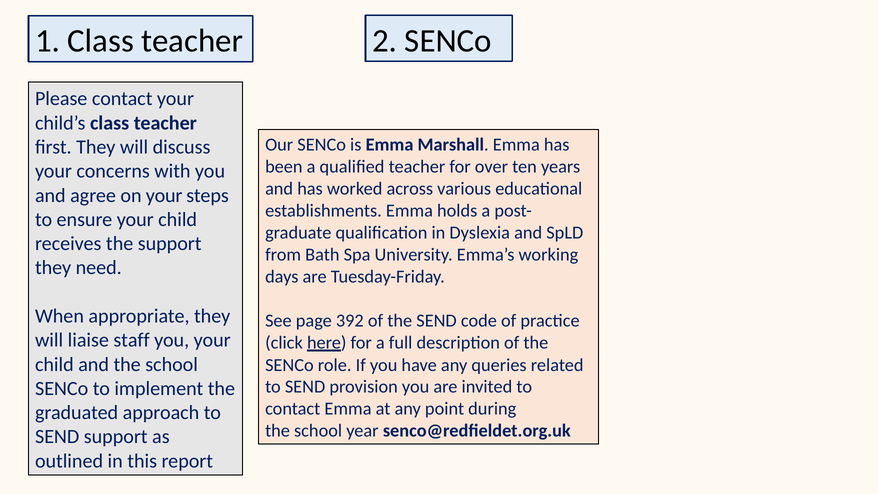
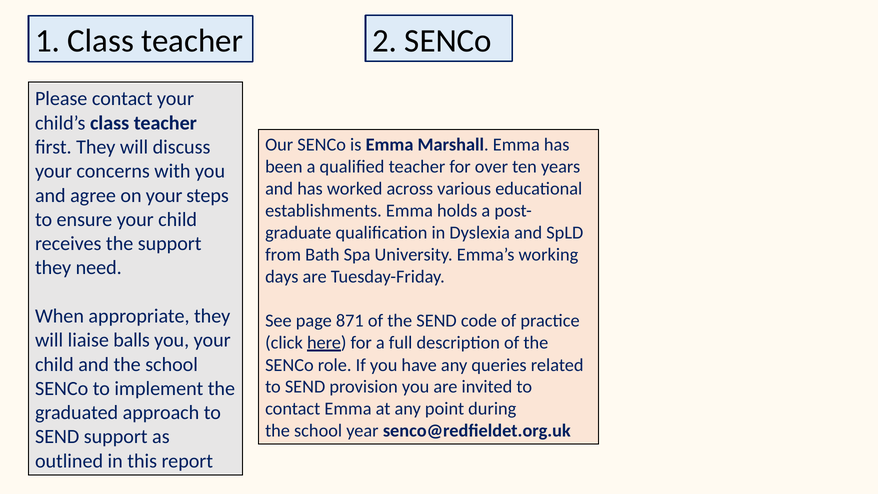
392: 392 -> 871 (350, 321)
staff: staff -> balls (132, 340)
